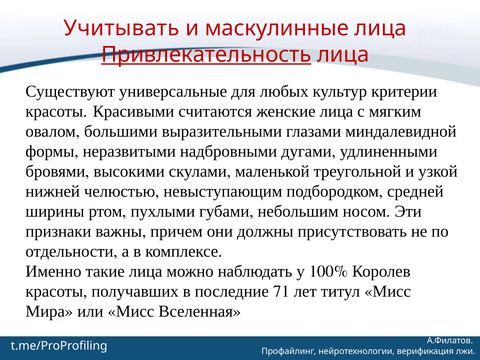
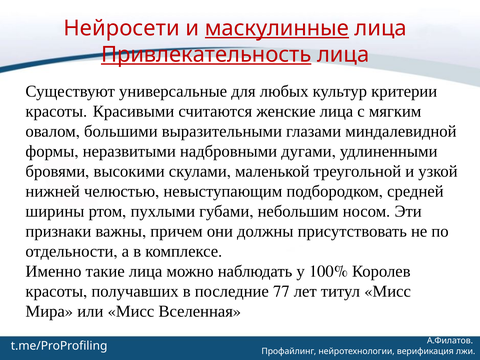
Учитывать: Учитывать -> Нейросети (122, 28)
маскулинные underline: none -> present (277, 28)
71: 71 -> 77 (281, 291)
